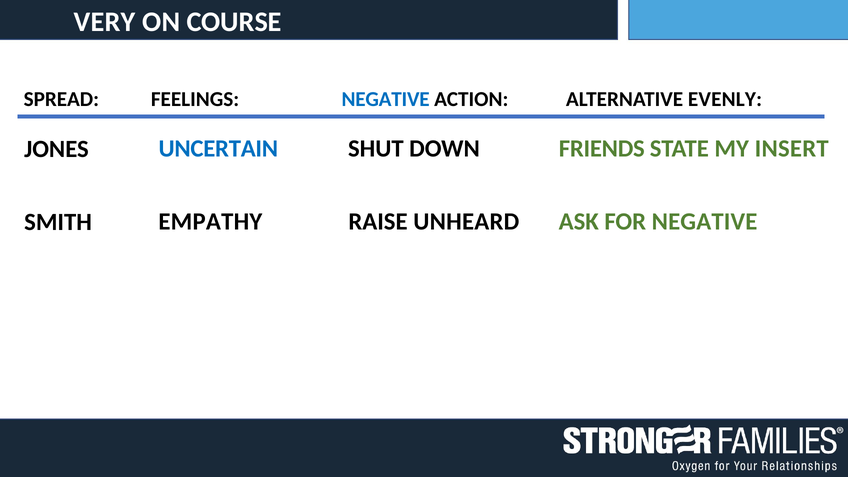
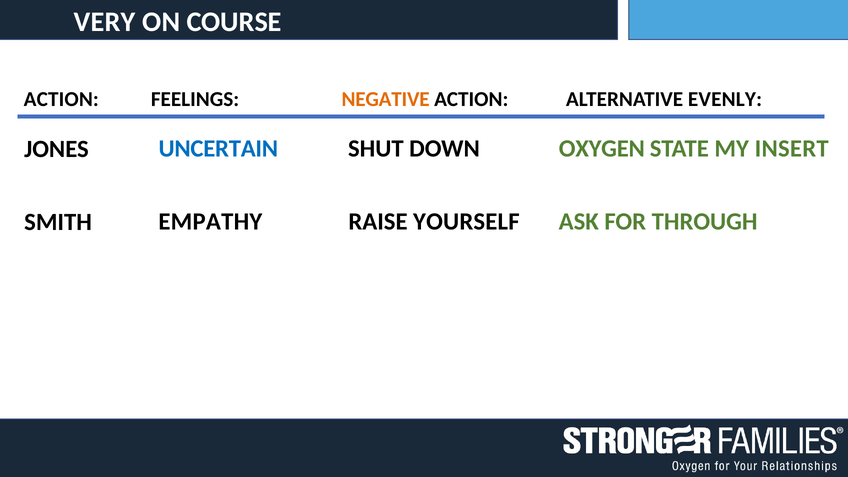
SPREAD: SPREAD -> ACTION (61, 99)
NEGATIVE colour: blue -> orange (386, 99)
FRIENDS: FRIENDS -> OXYGEN (602, 149)
UNHEARD: UNHEARD -> YOURSELF (466, 222)
FOR NEGATIVE: NEGATIVE -> THROUGH (705, 222)
